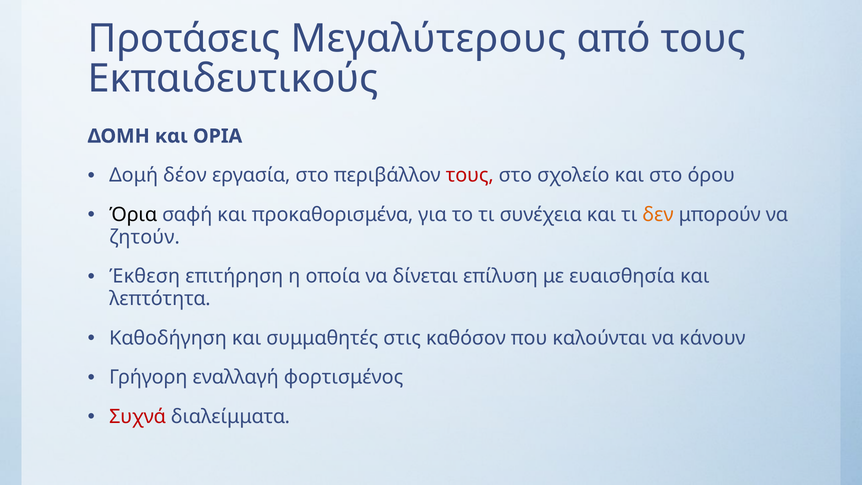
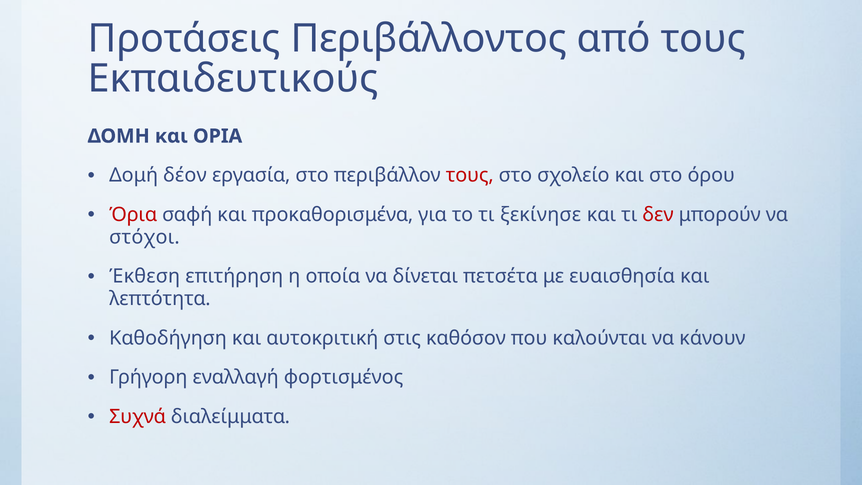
Μεγαλύτερους: Μεγαλύτερους -> Περιβάλλοντος (429, 38)
Όρια colour: black -> red (133, 215)
συνέχεια: συνέχεια -> ξεκίνησε (541, 215)
δεν colour: orange -> red (658, 215)
ζητούν: ζητούν -> στόχοι (144, 237)
επίλυση: επίλυση -> πετσέτα (500, 276)
συμμαθητές: συμμαθητές -> αυτοκριτική (322, 338)
